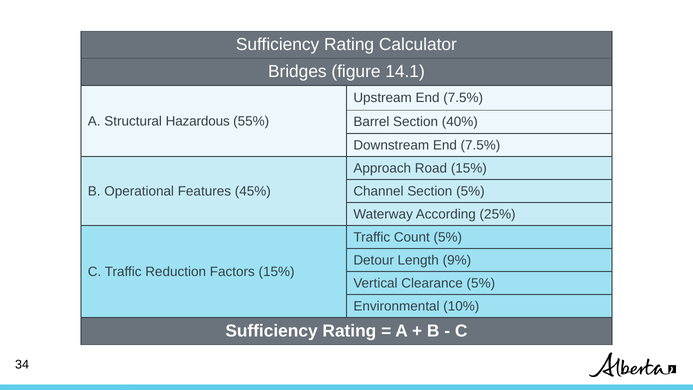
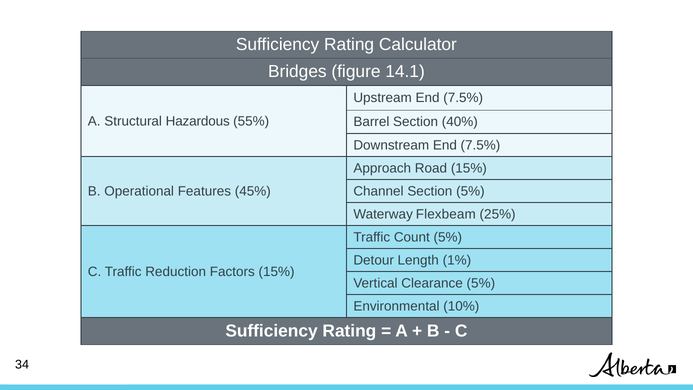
According: According -> Flexbeam (446, 214)
9%: 9% -> 1% (457, 260)
